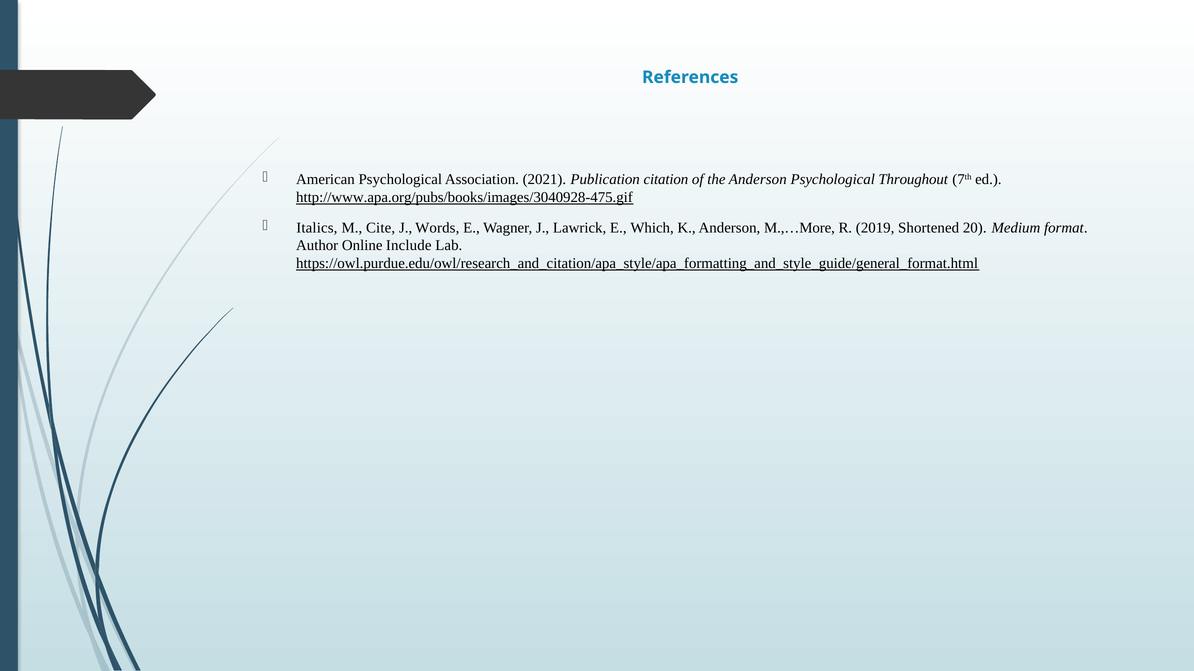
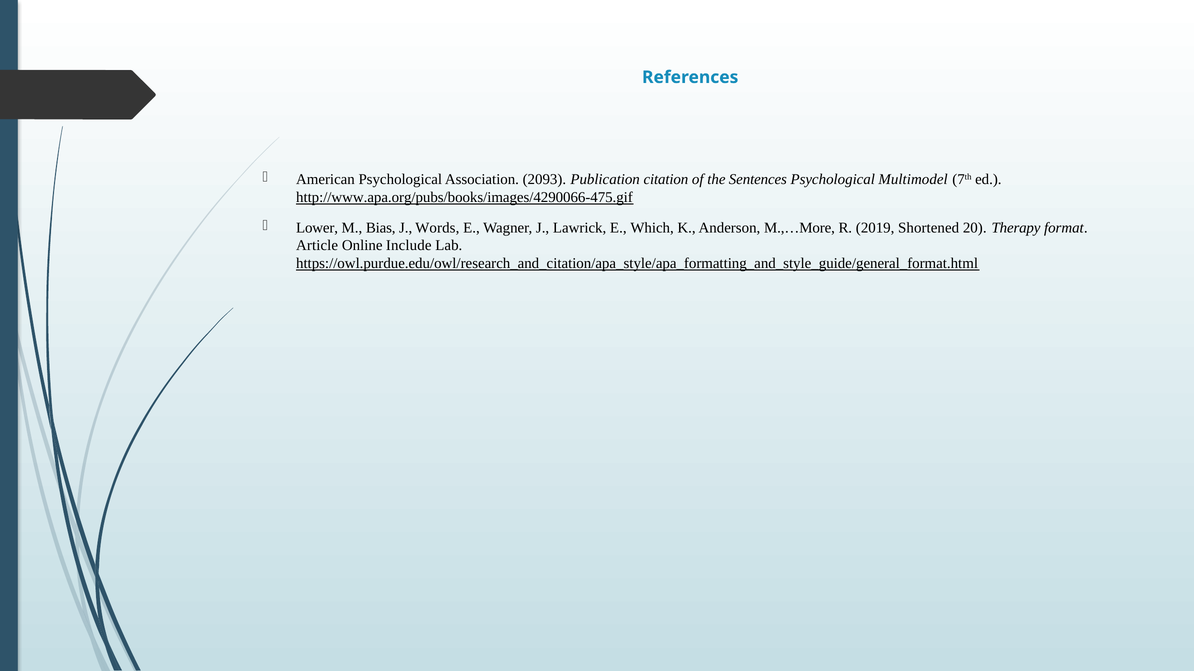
2021: 2021 -> 2093 (544, 180)
the Anderson: Anderson -> Sentences (758, 180)
Throughout: Throughout -> Multimodel (913, 180)
http://www.apa.org/pubs/books/images/3040928-475.gif: http://www.apa.org/pubs/books/images/3040928-475.gif -> http://www.apa.org/pubs/books/images/4290066-475.gif (464, 198)
Italics: Italics -> Lower (317, 228)
Cite: Cite -> Bias (381, 228)
Medium: Medium -> Therapy (1016, 228)
Author: Author -> Article (317, 246)
